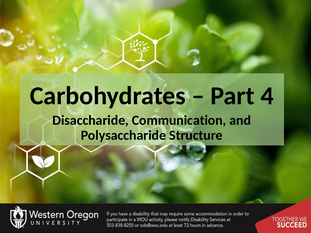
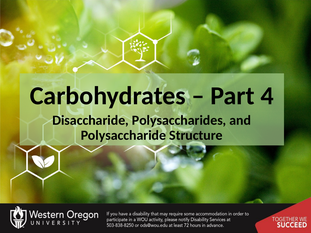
Communication: Communication -> Polysaccharides (179, 121)
